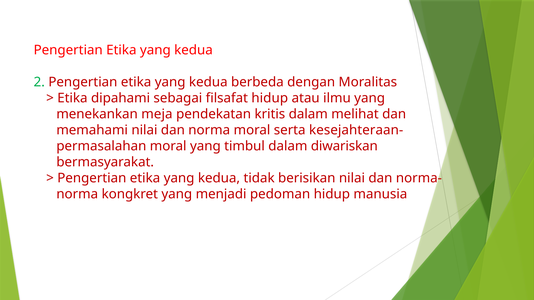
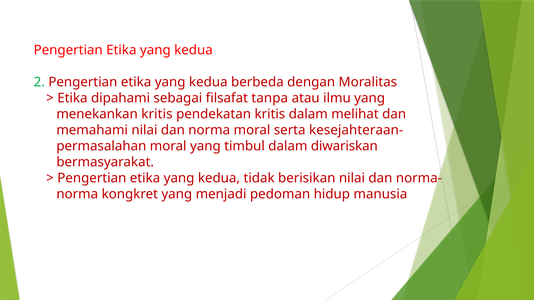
filsafat hidup: hidup -> tanpa (270, 98)
menekankan meja: meja -> kritis (157, 114)
